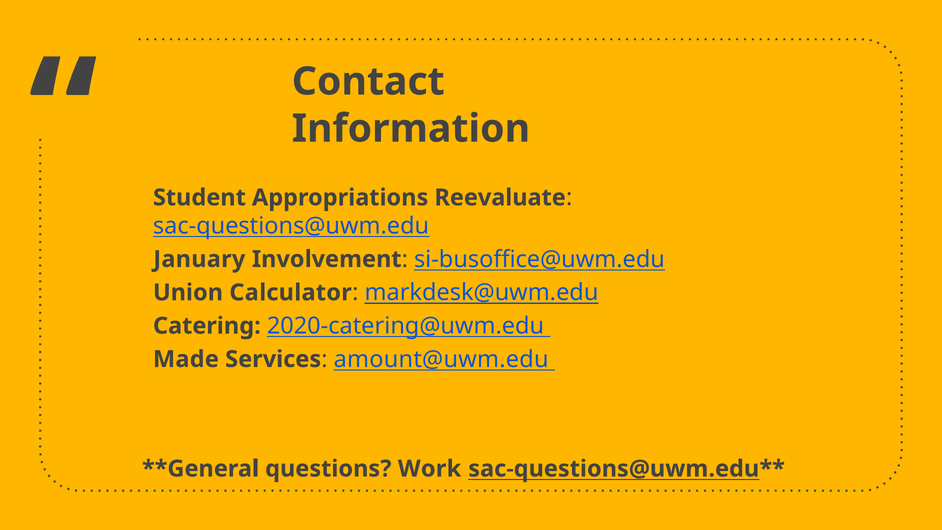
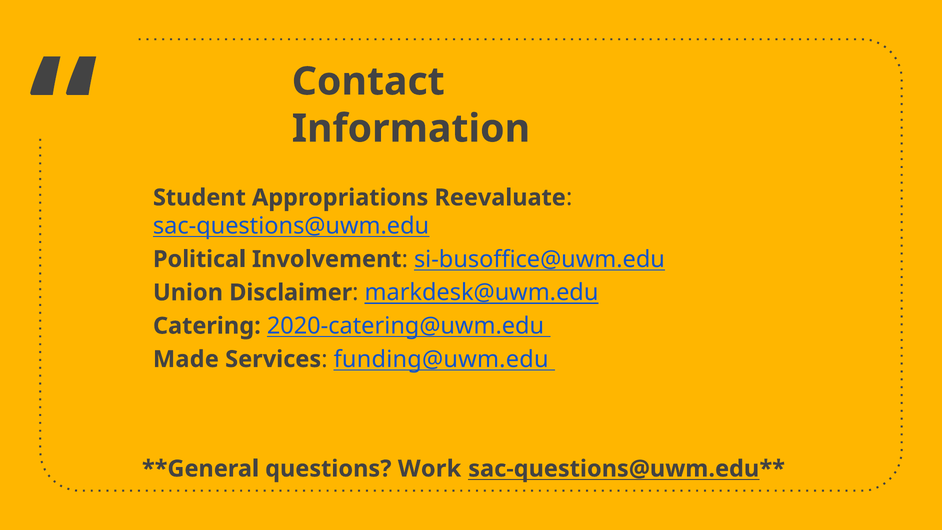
January: January -> Political (199, 259)
Calculator: Calculator -> Disclaimer (291, 293)
amount@uwm.edu: amount@uwm.edu -> funding@uwm.edu (441, 359)
